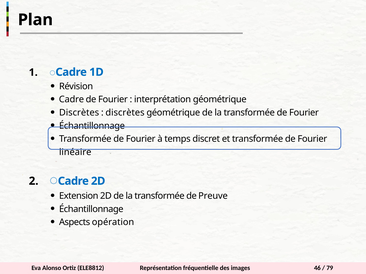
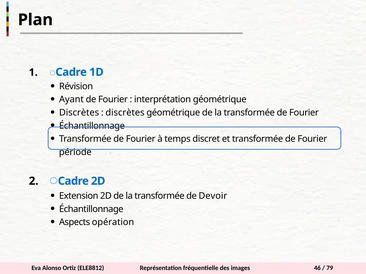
Cadre: Cadre -> Ayant (71, 100)
linéaire: linéaire -> période (75, 152)
Preuve: Preuve -> Devoir (213, 196)
